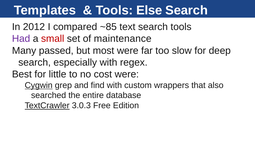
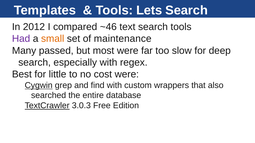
Else: Else -> Lets (149, 10)
~85: ~85 -> ~46 (108, 27)
small colour: red -> orange (53, 39)
